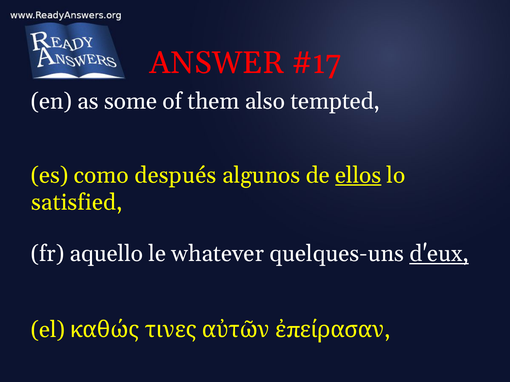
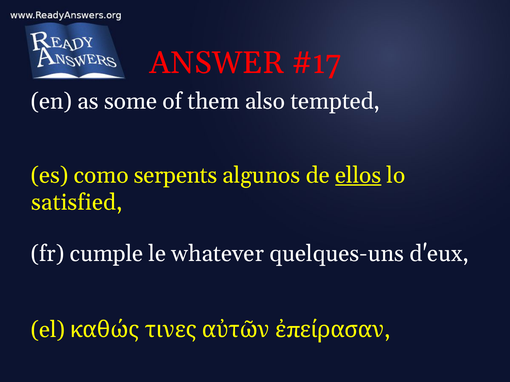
después: después -> serpents (176, 176)
aquello: aquello -> cumple (107, 254)
d'eux underline: present -> none (439, 254)
